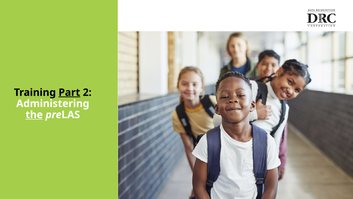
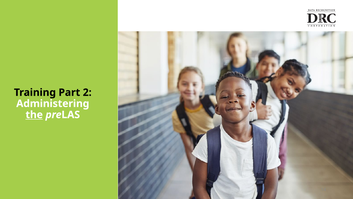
Part underline: present -> none (69, 92)
